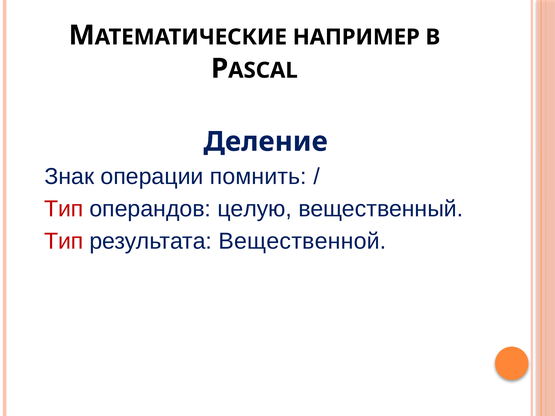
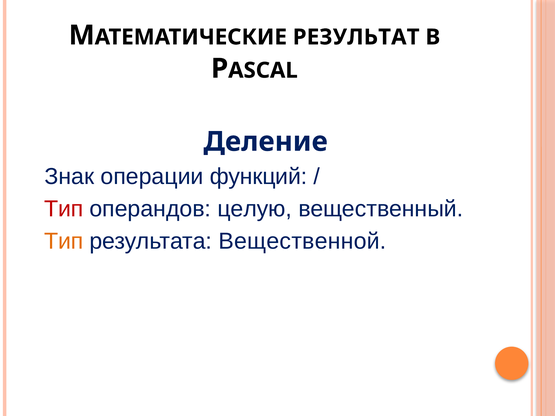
НАПРИМЕР: НАПРИМЕР -> РЕЗУЛЬТАТ (356, 37)
помнить: помнить -> функций (258, 177)
Тип colour: red -> orange (64, 241)
